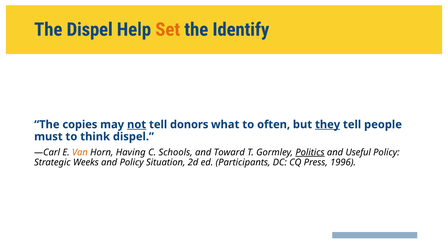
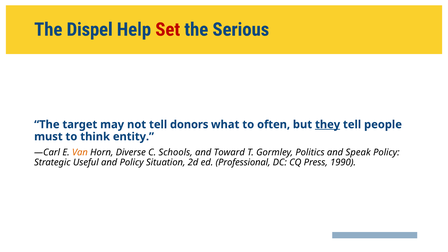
Set colour: orange -> red (168, 30)
Identify: Identify -> Serious (241, 30)
copies: copies -> target (80, 125)
not underline: present -> none (137, 125)
think dispel: dispel -> entity (133, 137)
Having: Having -> Diverse (131, 152)
Politics underline: present -> none (310, 152)
Useful: Useful -> Speak (358, 152)
Weeks: Weeks -> Useful (86, 162)
Participants: Participants -> Professional (243, 162)
1996: 1996 -> 1990 (343, 162)
